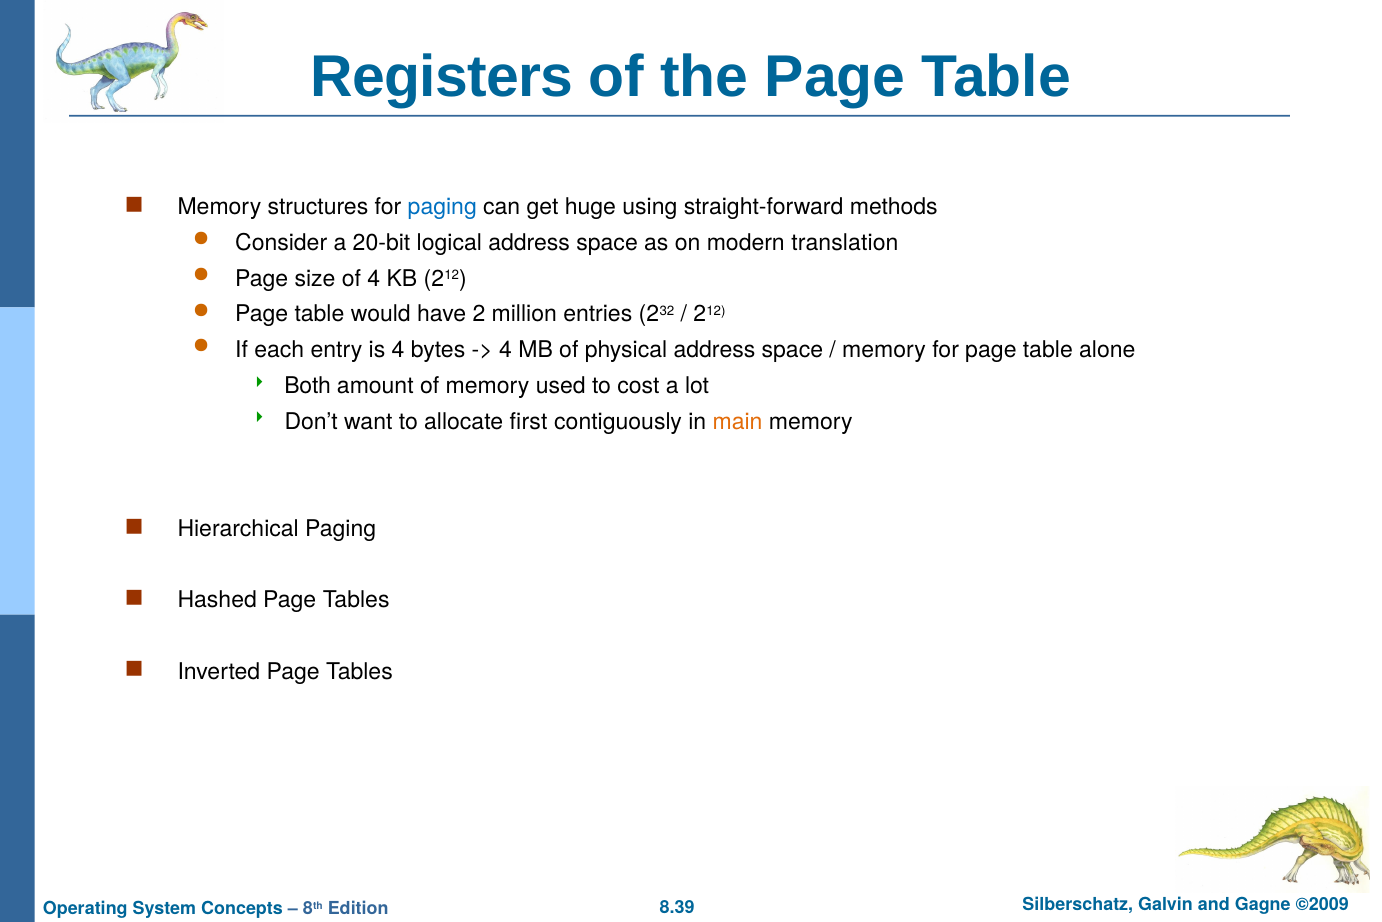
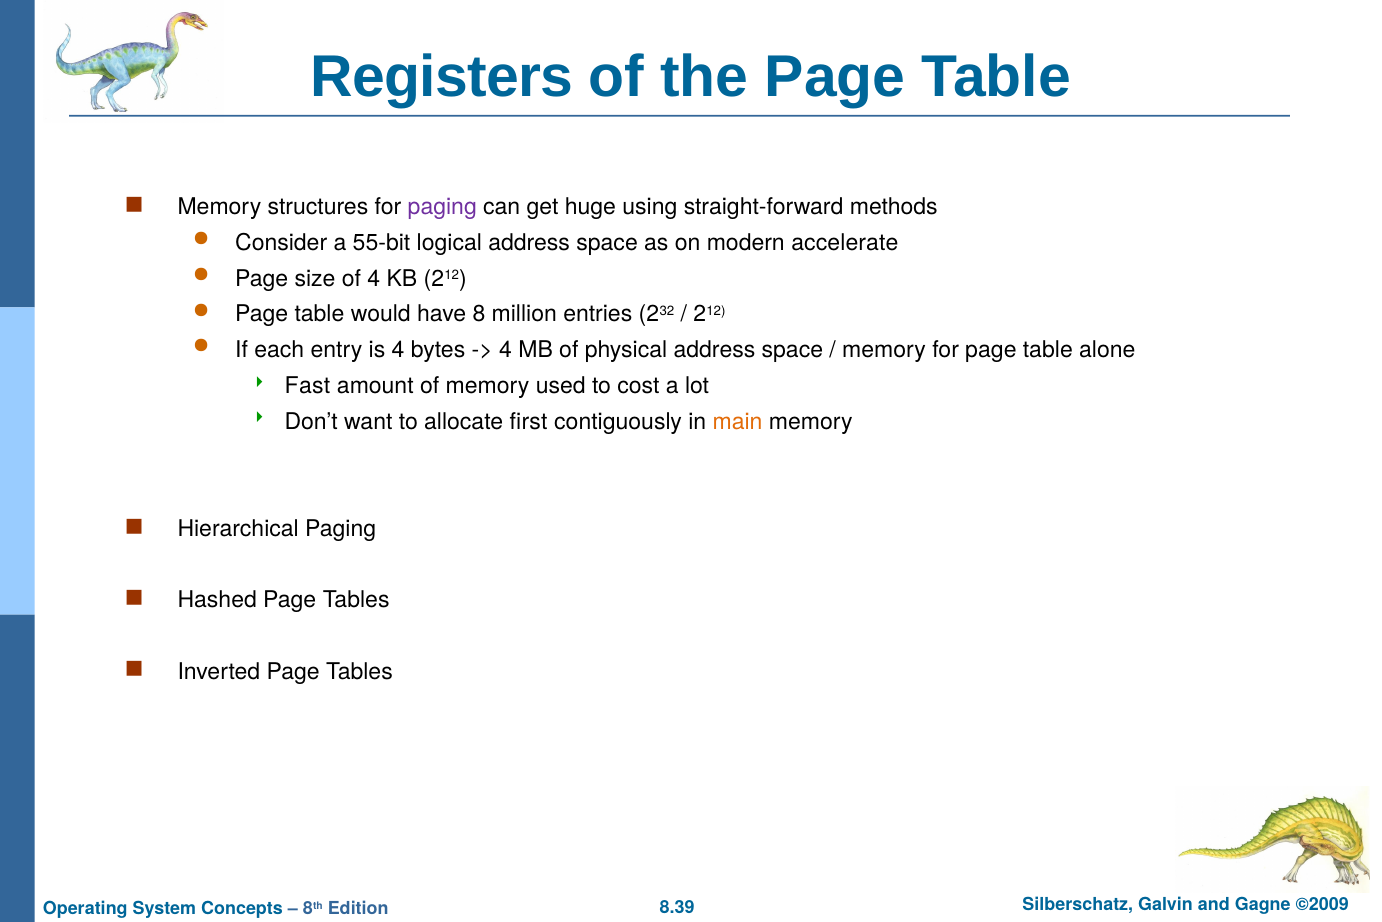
paging colour: blue -> purple (442, 207)
20-bit: 20-bit -> 55-bit (382, 243)
translation: translation -> accelerate (845, 243)
2: 2 -> 8 (479, 314)
Both: Both -> Fast (307, 386)
